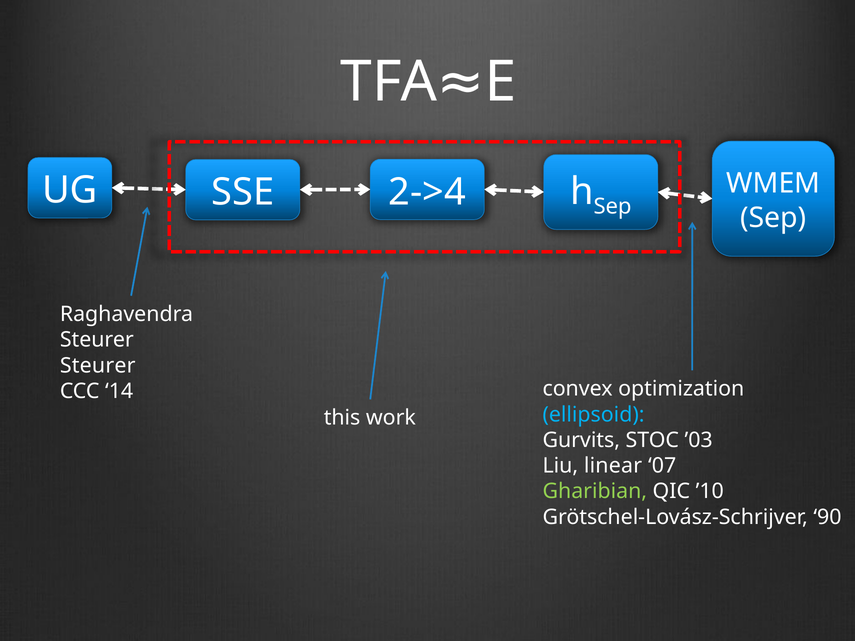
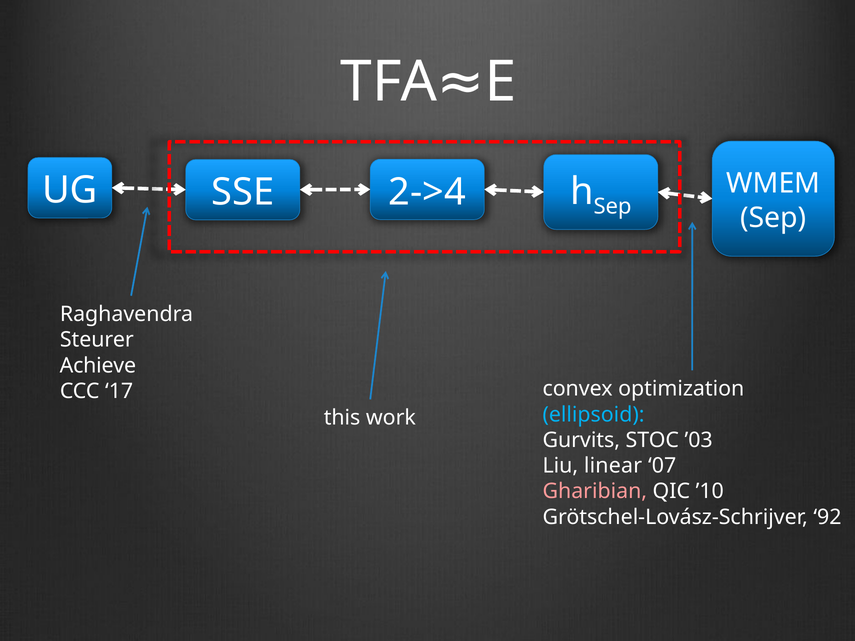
Steurer: Steurer -> Achieve (98, 366)
14: 14 -> 17 (119, 391)
Gharibian colour: light green -> pink (595, 492)
90: 90 -> 92 (827, 517)
